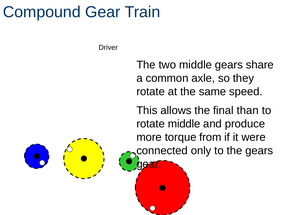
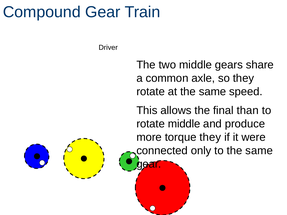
torque from: from -> they (210, 137)
to the gears: gears -> same (259, 151)
